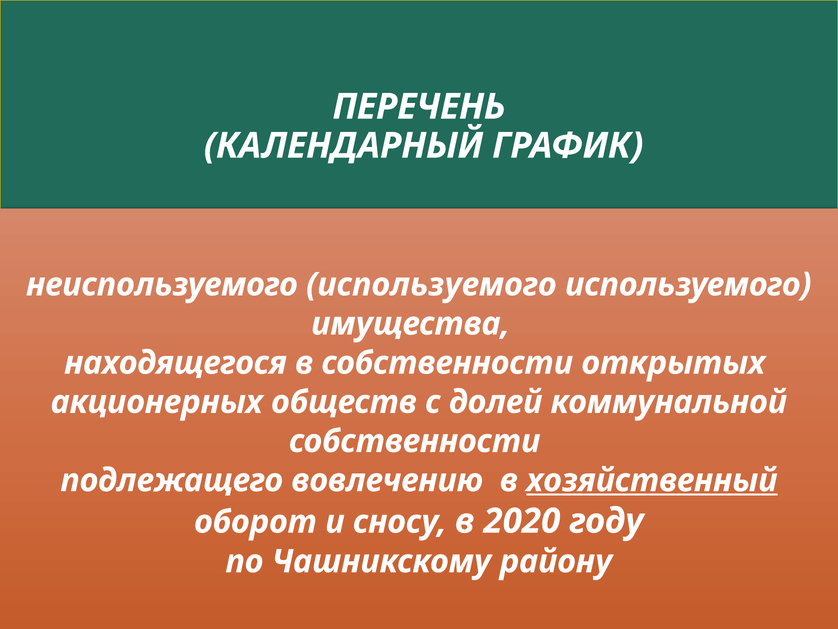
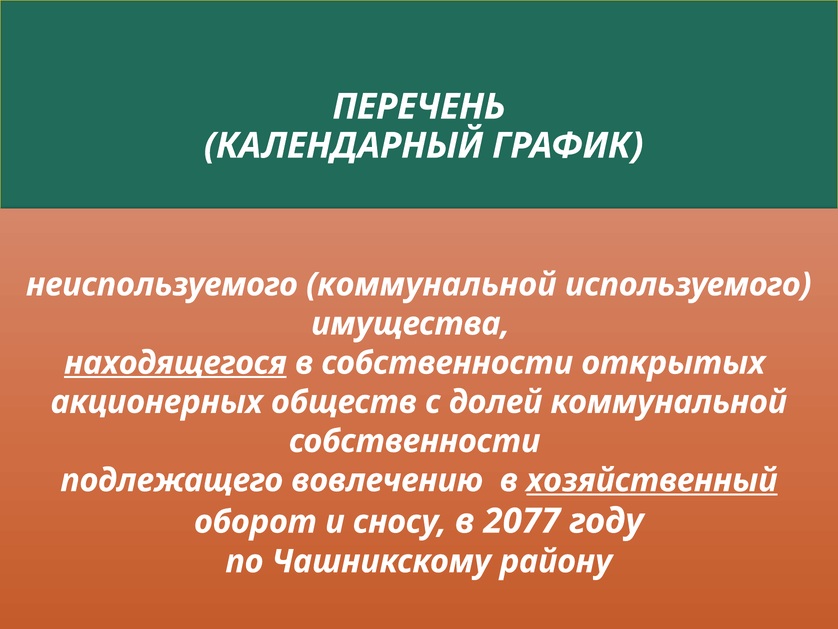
неиспользуемого используемого: используемого -> коммунальной (431, 284)
находящегося underline: none -> present (176, 363)
2020: 2020 -> 2077 (522, 521)
